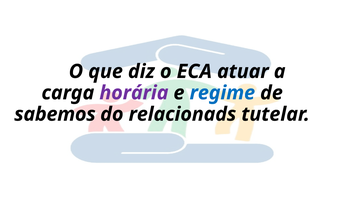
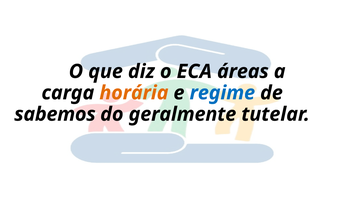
atuar: atuar -> áreas (243, 71)
horária colour: purple -> orange (134, 93)
relacionads: relacionads -> geralmente (182, 114)
